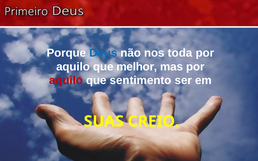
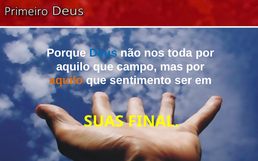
melhor: melhor -> campo (137, 67)
aquilo colour: red -> orange (66, 81)
CREIO: CREIO -> FINAL (153, 122)
